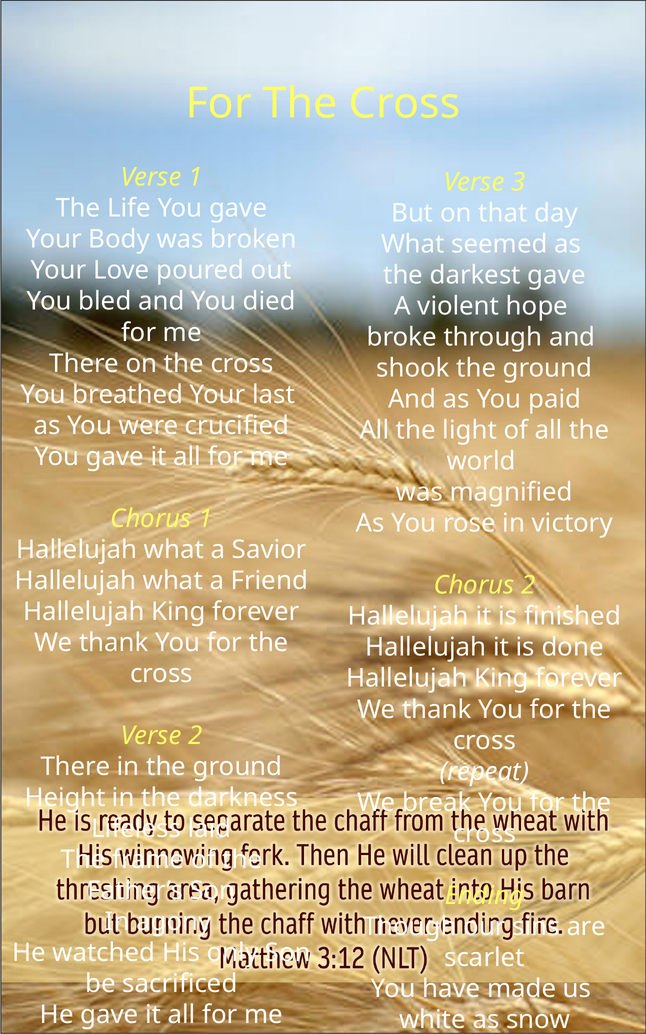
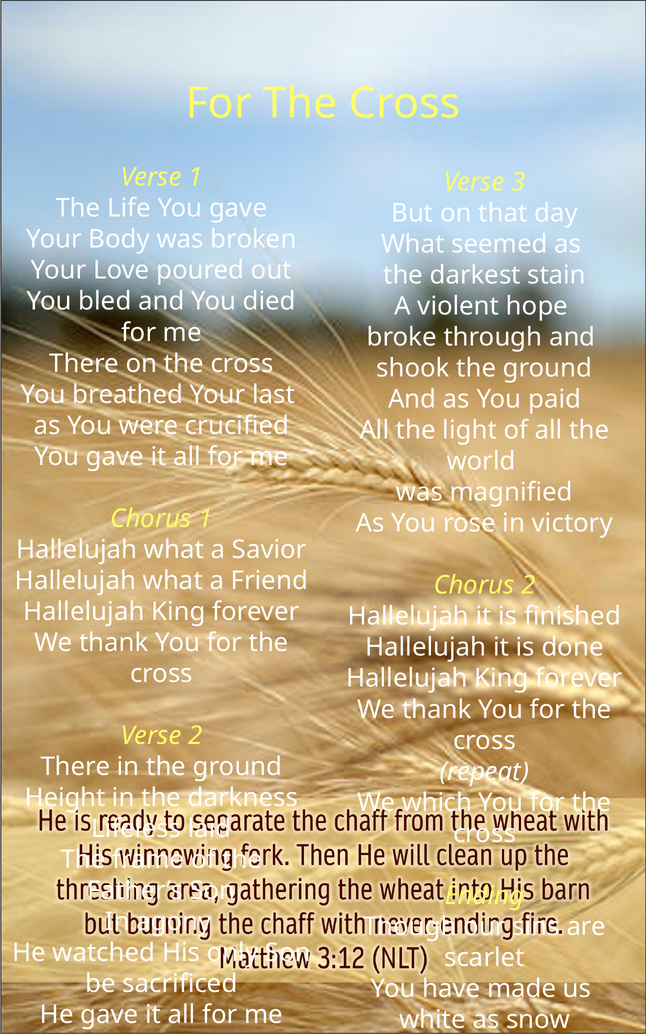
darkest gave: gave -> stain (557, 275)
break: break -> which (437, 802)
